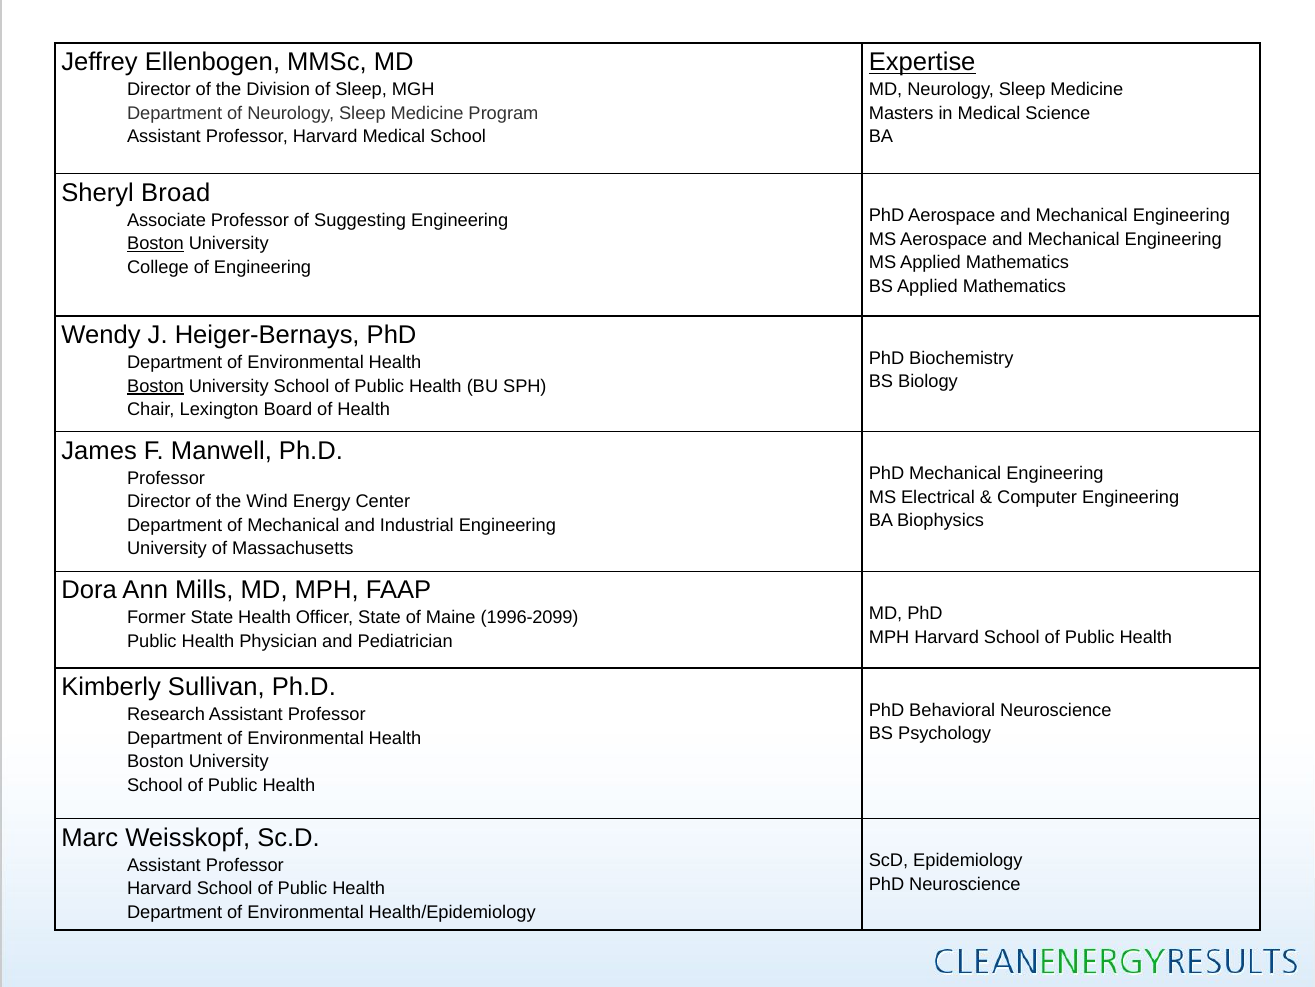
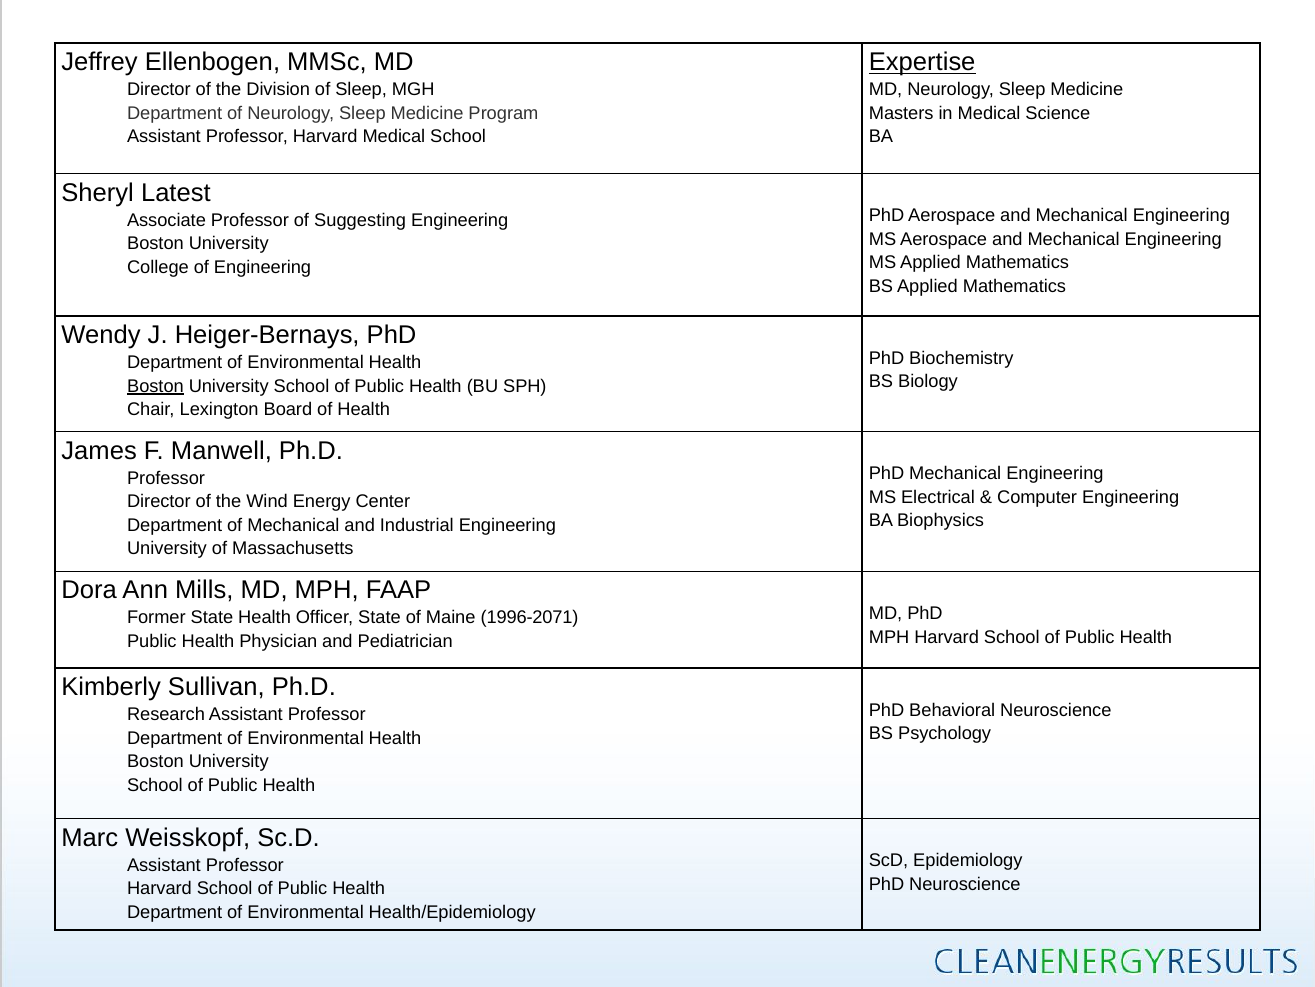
Broad: Broad -> Latest (176, 193)
Boston underline: present -> none (155, 243)
1996-2099: 1996-2099 -> 1996-2071 (530, 617)
